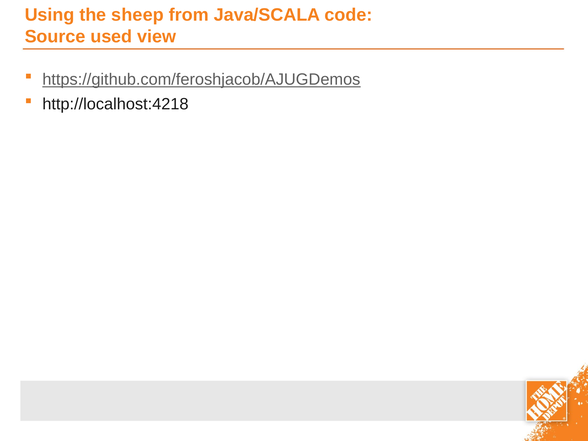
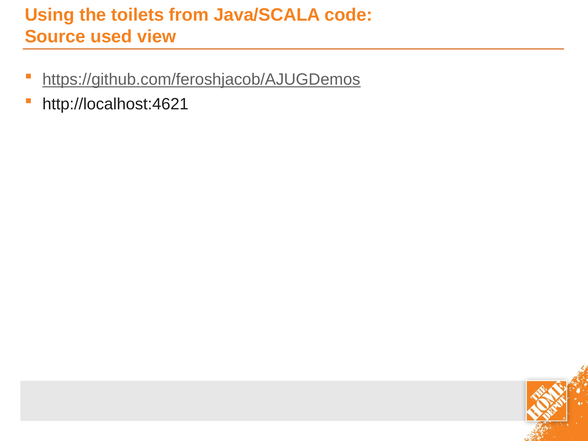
sheep: sheep -> toilets (138, 15)
http://localhost:4218: http://localhost:4218 -> http://localhost:4621 (115, 104)
